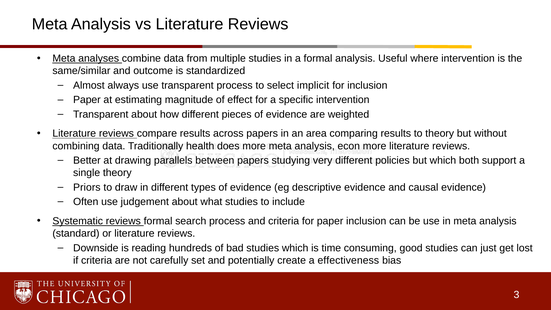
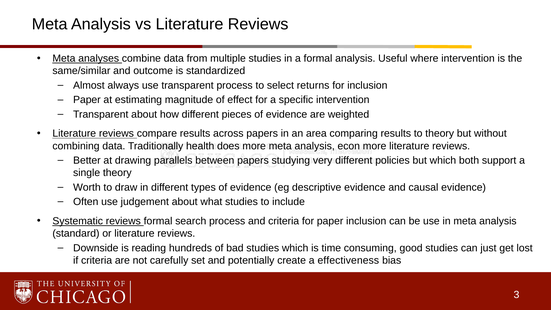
implicit: implicit -> returns (313, 85)
Priors: Priors -> Worth (87, 187)
